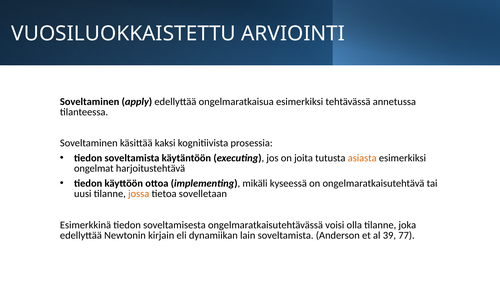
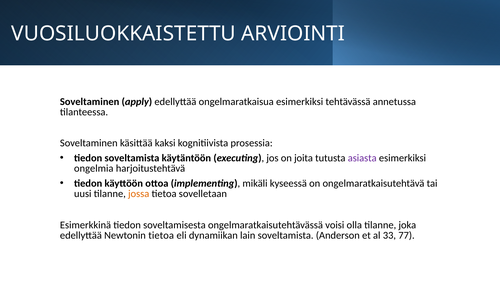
asiasta colour: orange -> purple (362, 158)
ongelmat: ongelmat -> ongelmia (94, 169)
Newtonin kirjain: kirjain -> tietoa (161, 235)
39: 39 -> 33 (389, 235)
